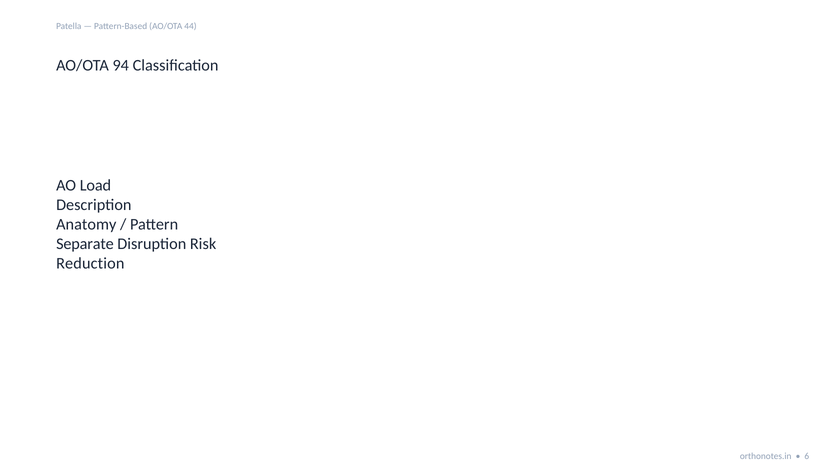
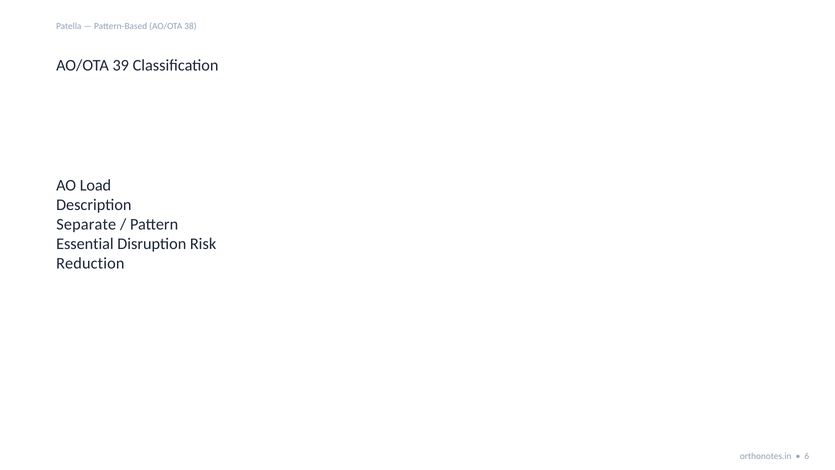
44: 44 -> 38 (190, 26)
94: 94 -> 39 (121, 65)
Anatomy: Anatomy -> Separate (86, 224)
Separate: Separate -> Essential (85, 244)
